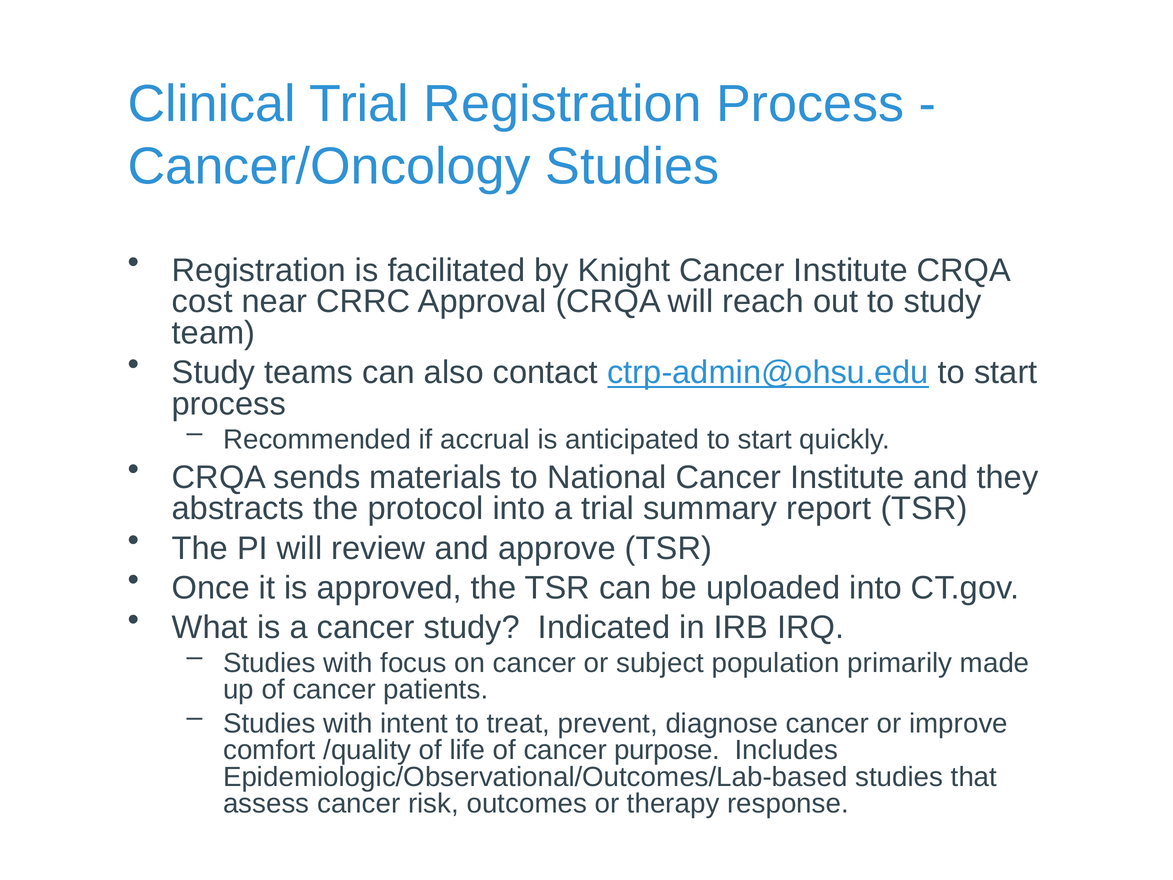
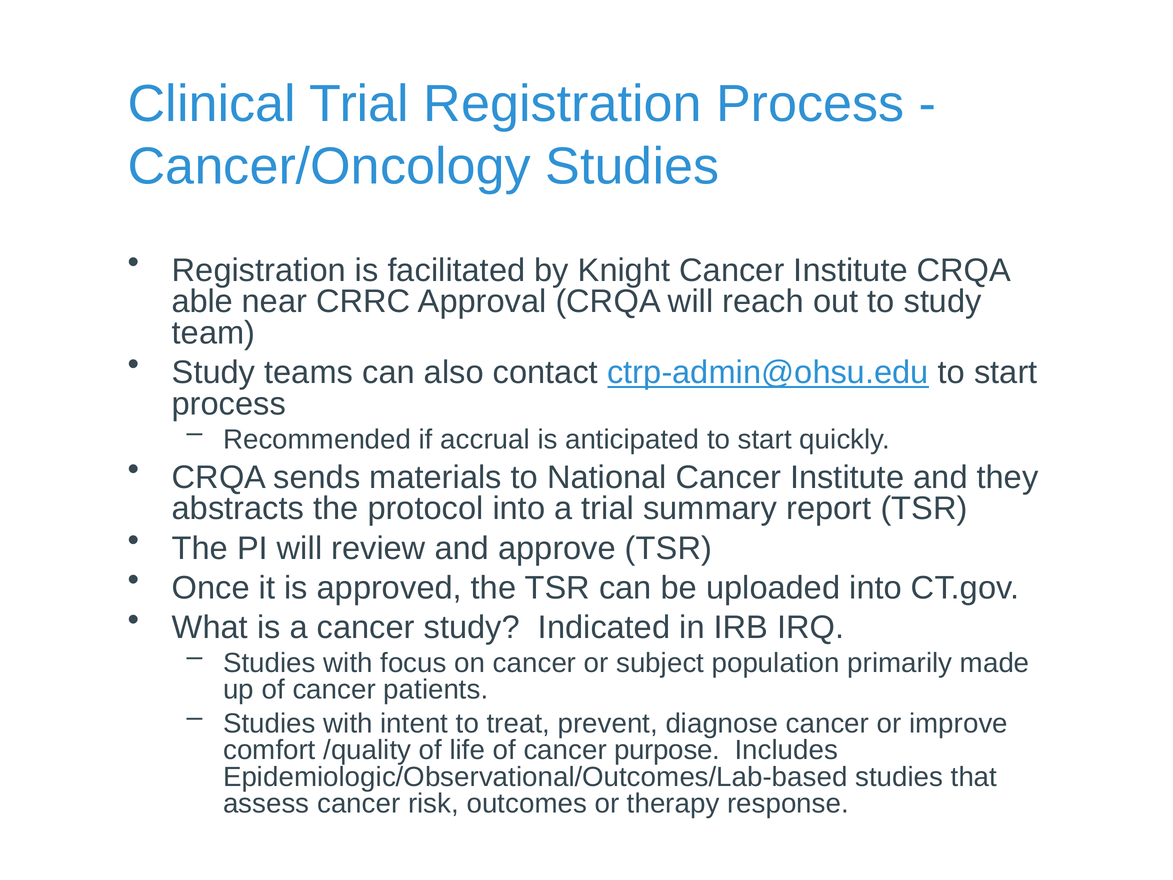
cost: cost -> able (202, 302)
